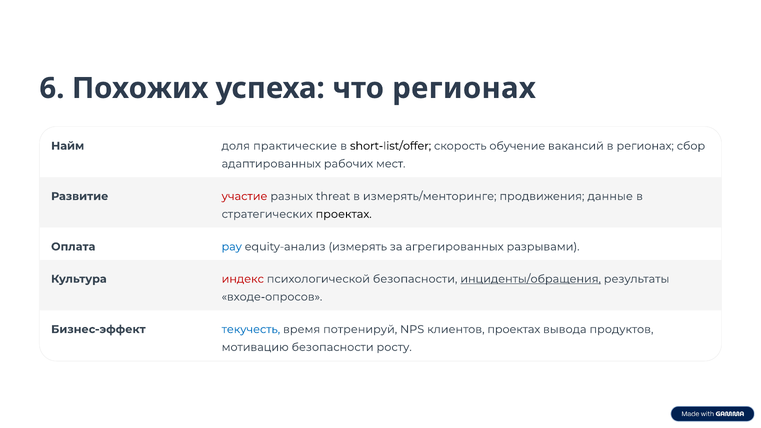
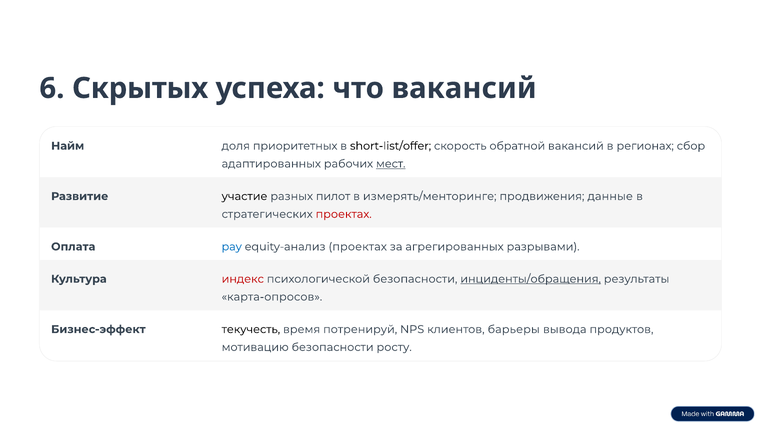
Похожих: Похожих -> Скрытых (140, 88)
что регионах: регионах -> вакансий (464, 88)
практические: практические -> приоритетных (295, 146)
обучение: обучение -> обратной (517, 146)
мест underline: none -> present (391, 164)
участие colour: red -> black (245, 196)
threat: threat -> пилот (333, 196)
проектах colour: black -> red (344, 214)
equity-анализ измерять: измерять -> проектах (358, 247)
входе-опросов: входе-опросов -> карта-опросов (272, 297)
текучесть colour: blue -> black (251, 329)
клиентов проектах: проектах -> барьеры (514, 329)
